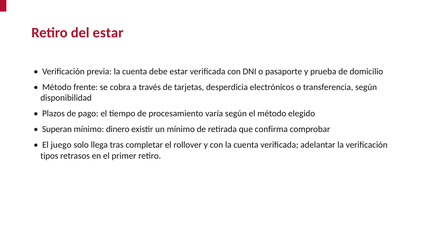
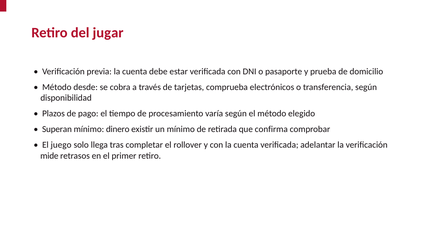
del estar: estar -> jugar (108, 33)
frente: frente -> desde (86, 87)
desperdicia: desperdicia -> comprueba (227, 87)
tipos: tipos -> mide (49, 156)
